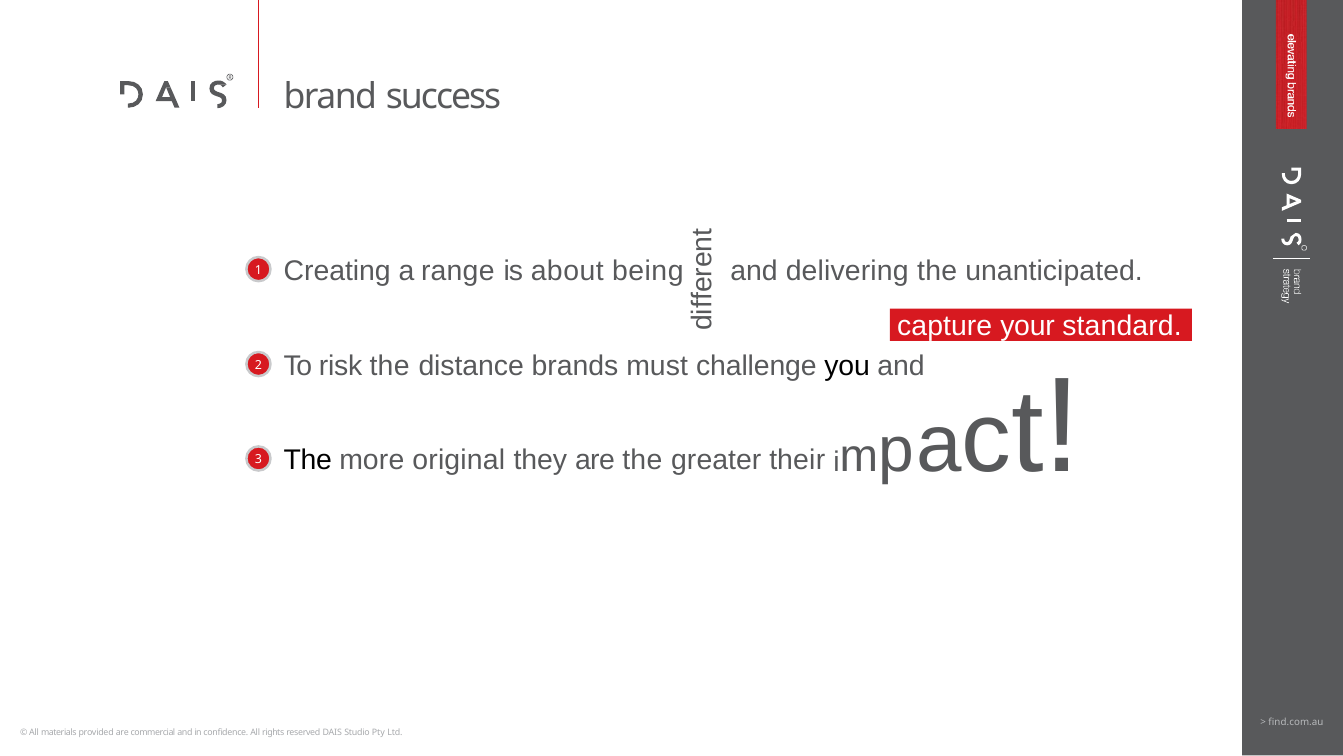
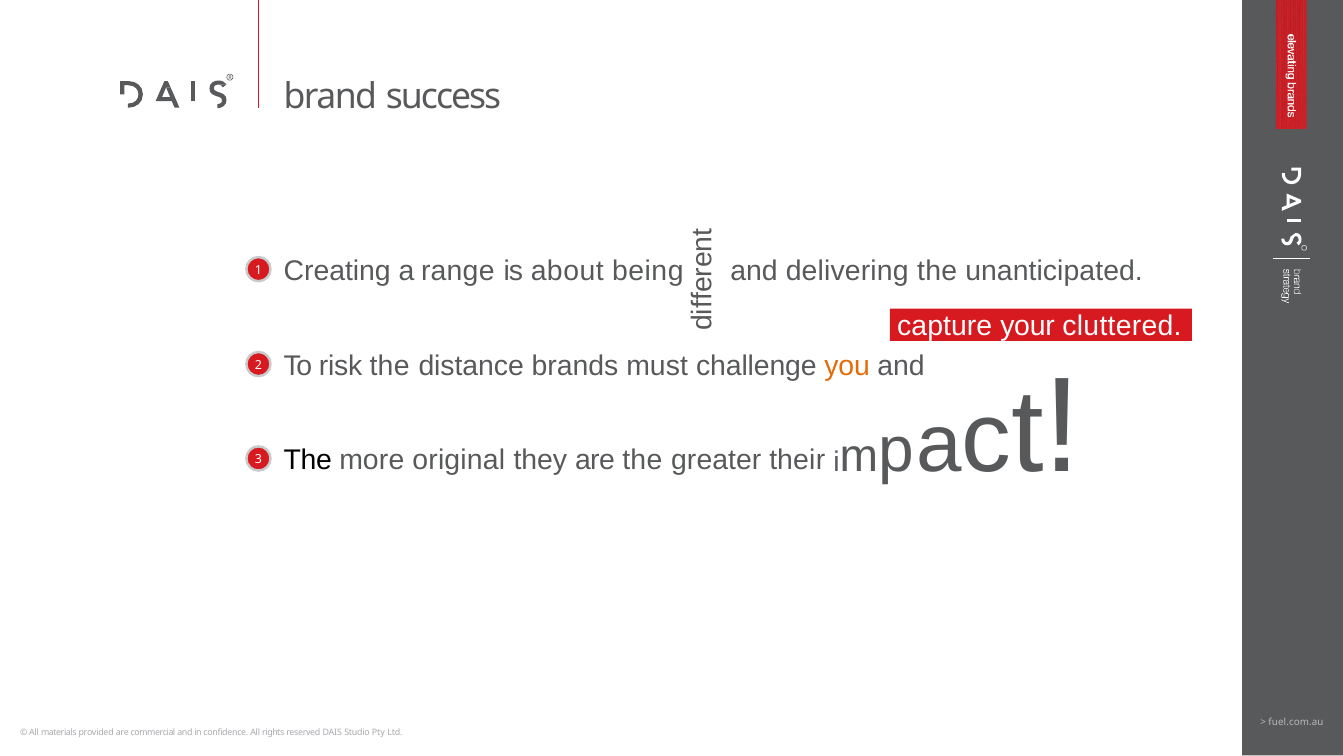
standard: standard -> cluttered (1122, 326)
you colour: black -> orange (847, 366)
find.com.au: find.com.au -> fuel.com.au (1296, 722)
